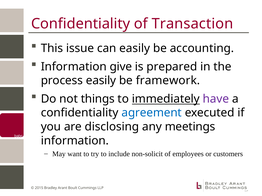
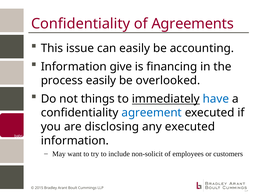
Transaction: Transaction -> Agreements (193, 24)
prepared: prepared -> financing (172, 67)
framework: framework -> overlooked (168, 81)
have colour: purple -> blue (216, 99)
any meetings: meetings -> executed (190, 127)
